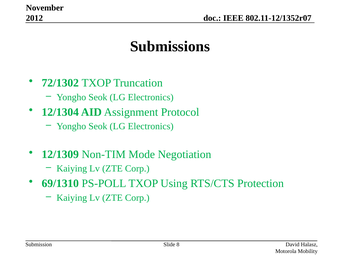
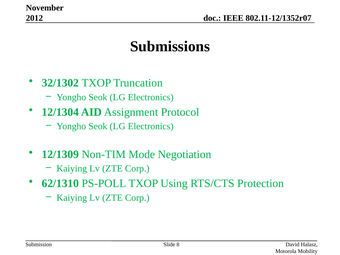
72/1302: 72/1302 -> 32/1302 (60, 83)
69/1310: 69/1310 -> 62/1310 (60, 183)
